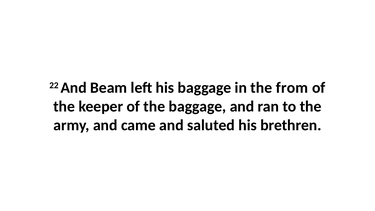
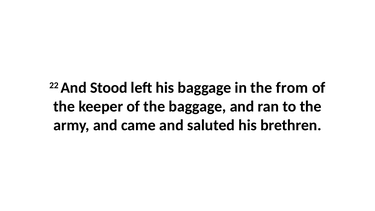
Beam: Beam -> Stood (109, 88)
